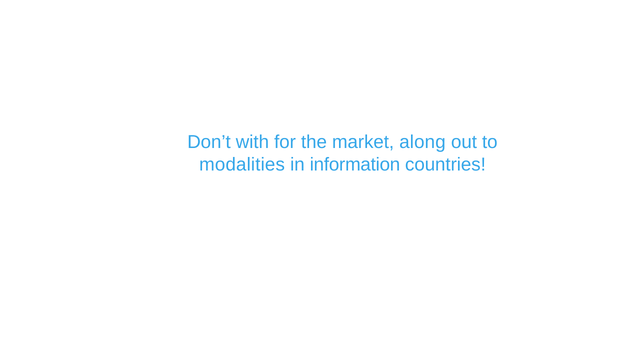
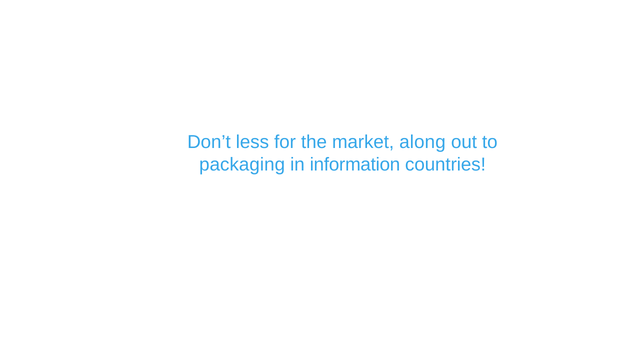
with: with -> less (252, 142)
modalities: modalities -> packaging (242, 164)
